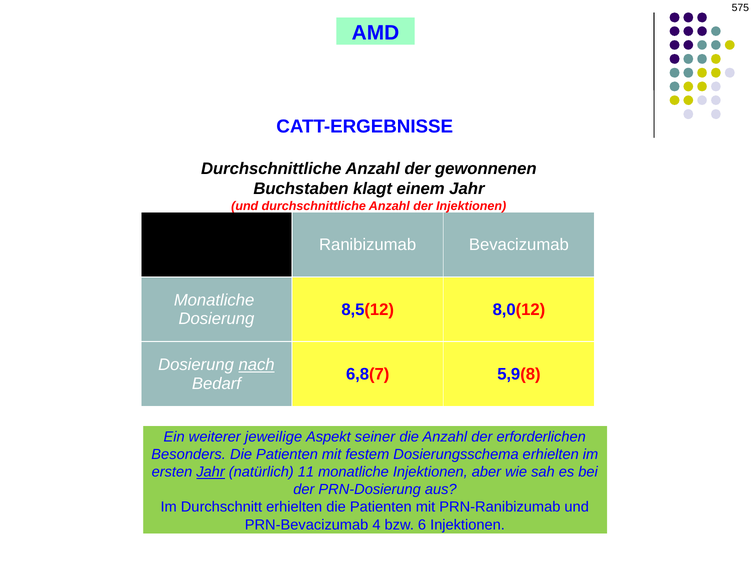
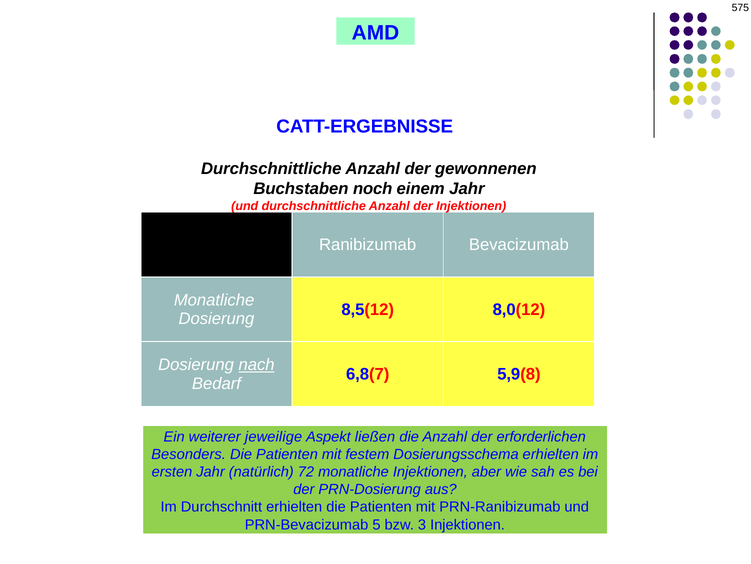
klagt: klagt -> noch (373, 189)
seiner: seiner -> ließen (375, 436)
Jahr underline: present -> none (211, 471)
11: 11 -> 72 (306, 471)
4: 4 -> 5 (376, 524)
6: 6 -> 3 (422, 524)
